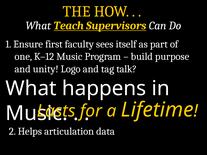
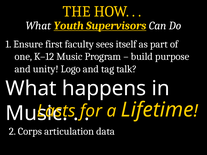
Teach: Teach -> Youth (69, 26)
Helps: Helps -> Corps (30, 131)
